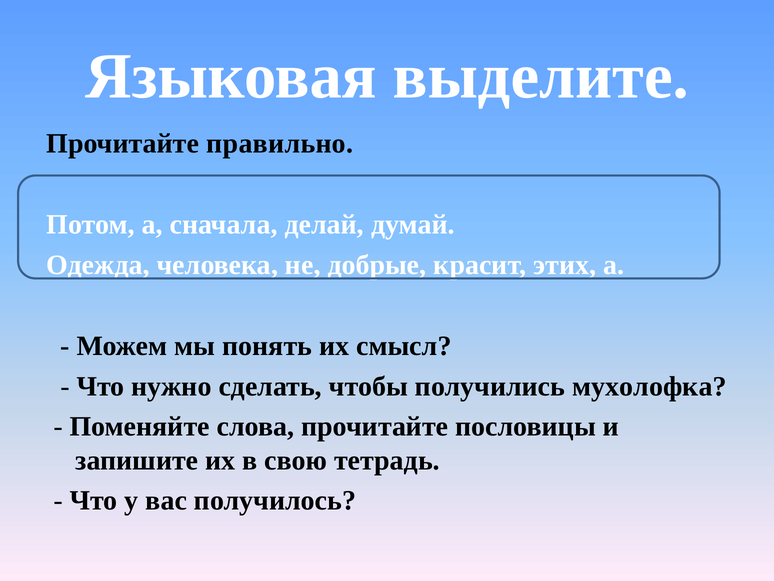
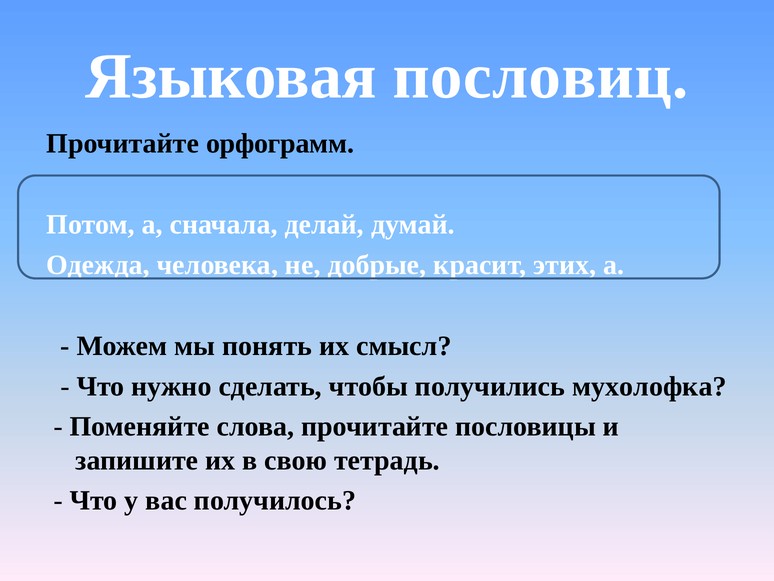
выделите: выделите -> пословиц (541, 76)
правильно: правильно -> орфограмм (280, 144)
